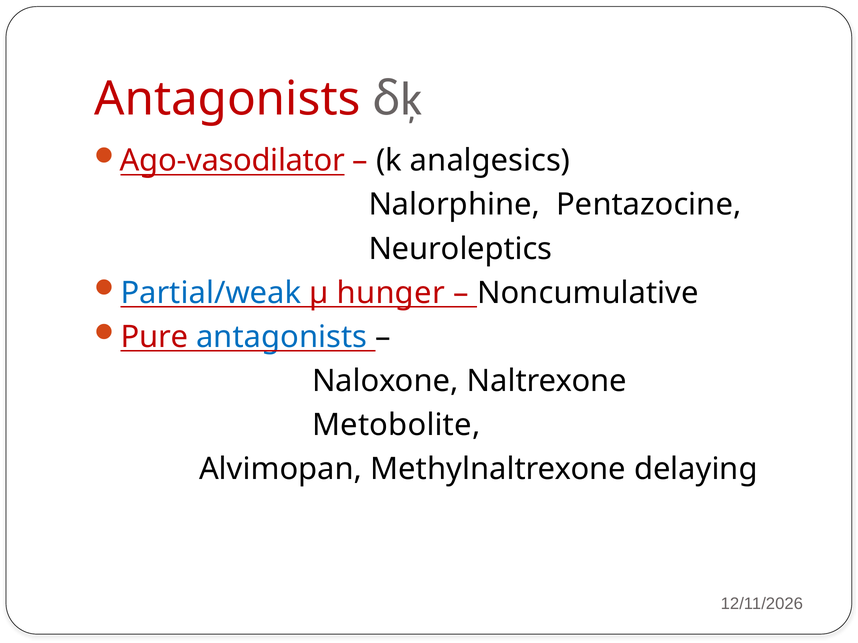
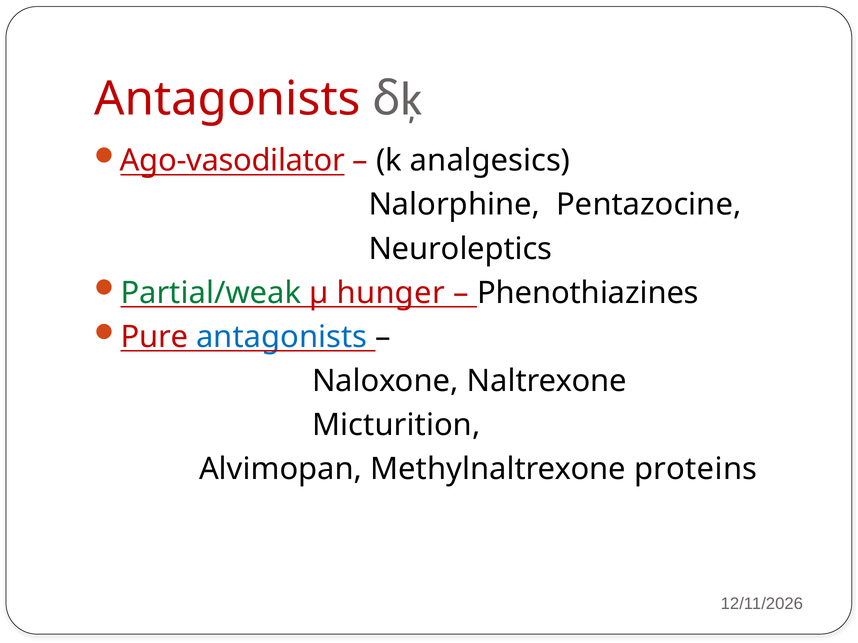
Partial/weak colour: blue -> green (211, 293)
Noncumulative: Noncumulative -> Phenothiazines (588, 293)
Metobolite: Metobolite -> Micturition (396, 425)
delaying: delaying -> proteins (696, 469)
